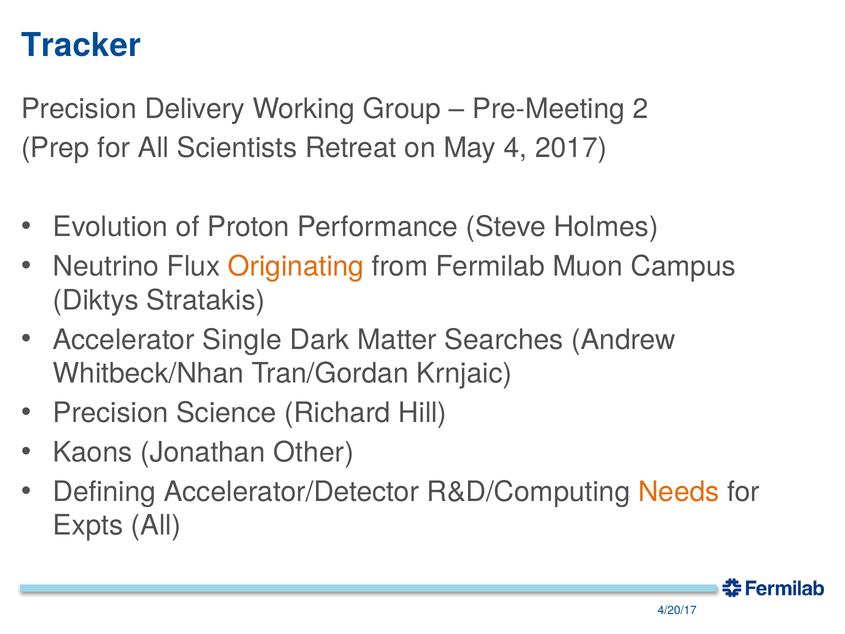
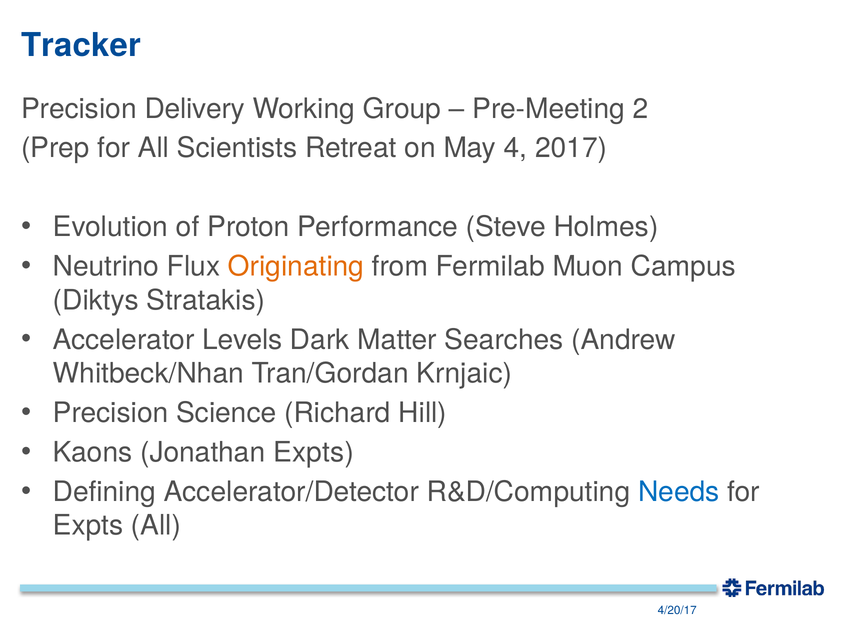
Single: Single -> Levels (242, 340)
Jonathan Other: Other -> Expts (313, 452)
Needs colour: orange -> blue (679, 492)
